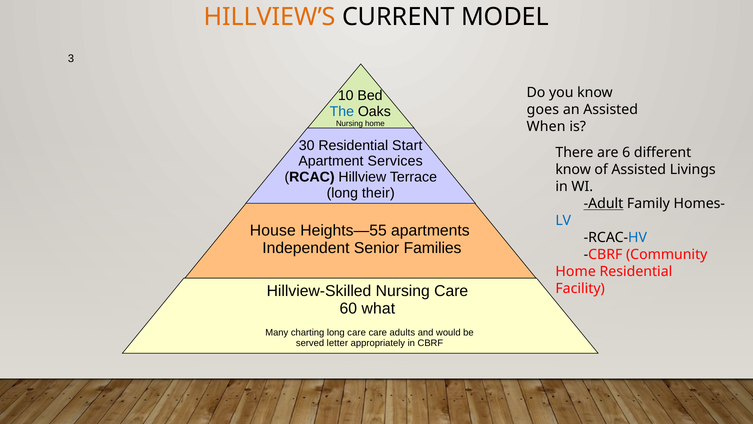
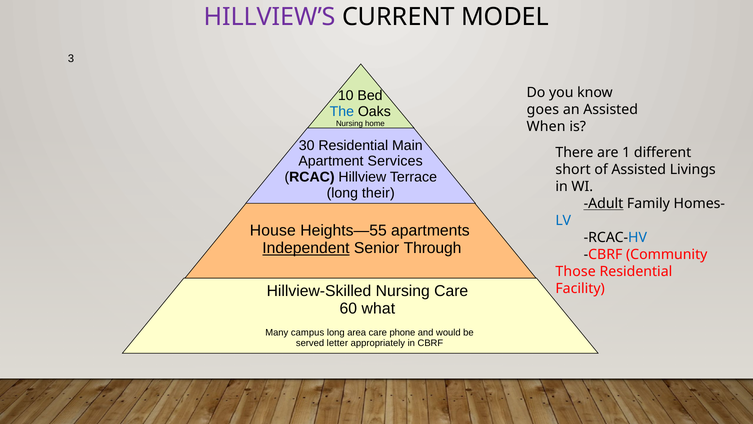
HILLVIEW’S colour: orange -> purple (270, 17)
Start: Start -> Main (407, 145)
6: 6 -> 1 (626, 153)
know: know -> short (573, 170)
Independent underline: none -> present (306, 248)
Families: Families -> Through (433, 248)
Home: Home -> Those (576, 271)
charting: charting -> campus (308, 332)
long care: care -> area (357, 332)
adults: adults -> phone (402, 332)
